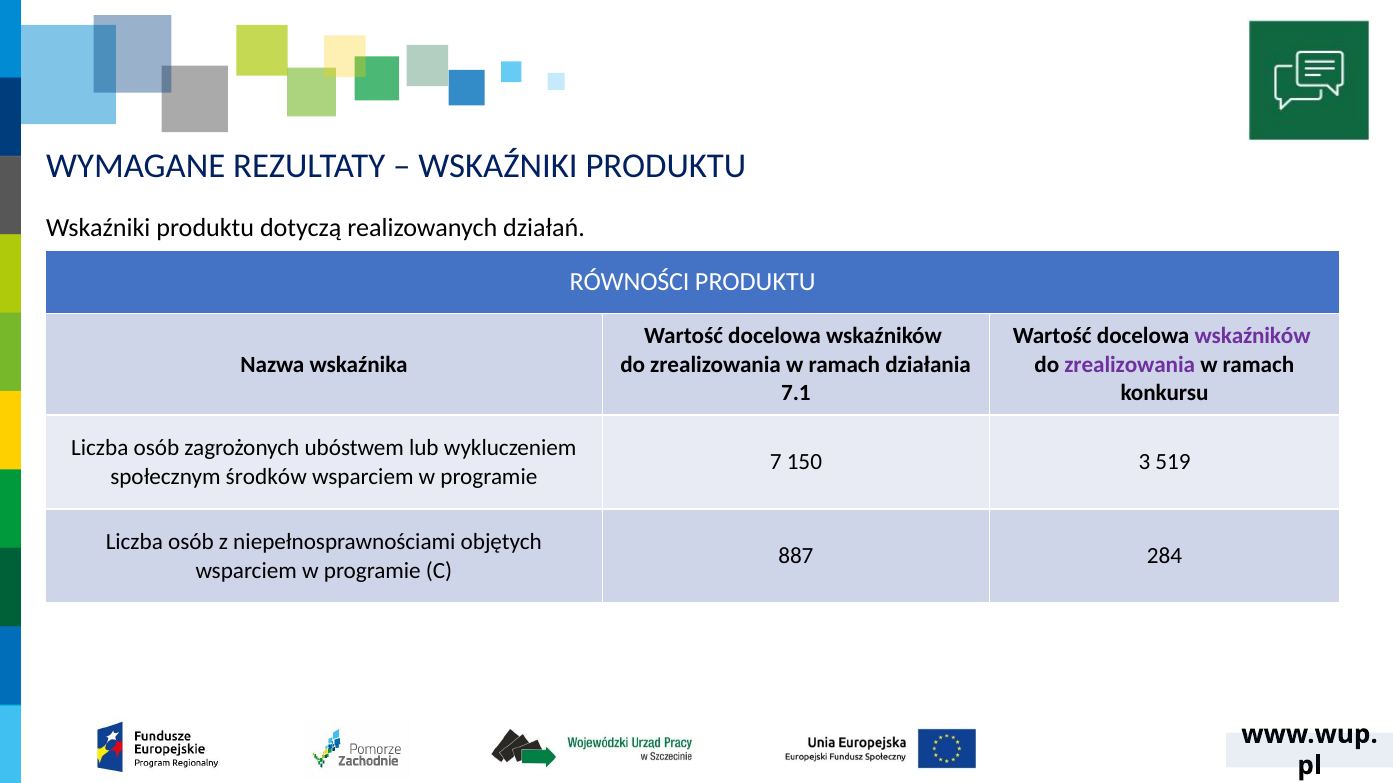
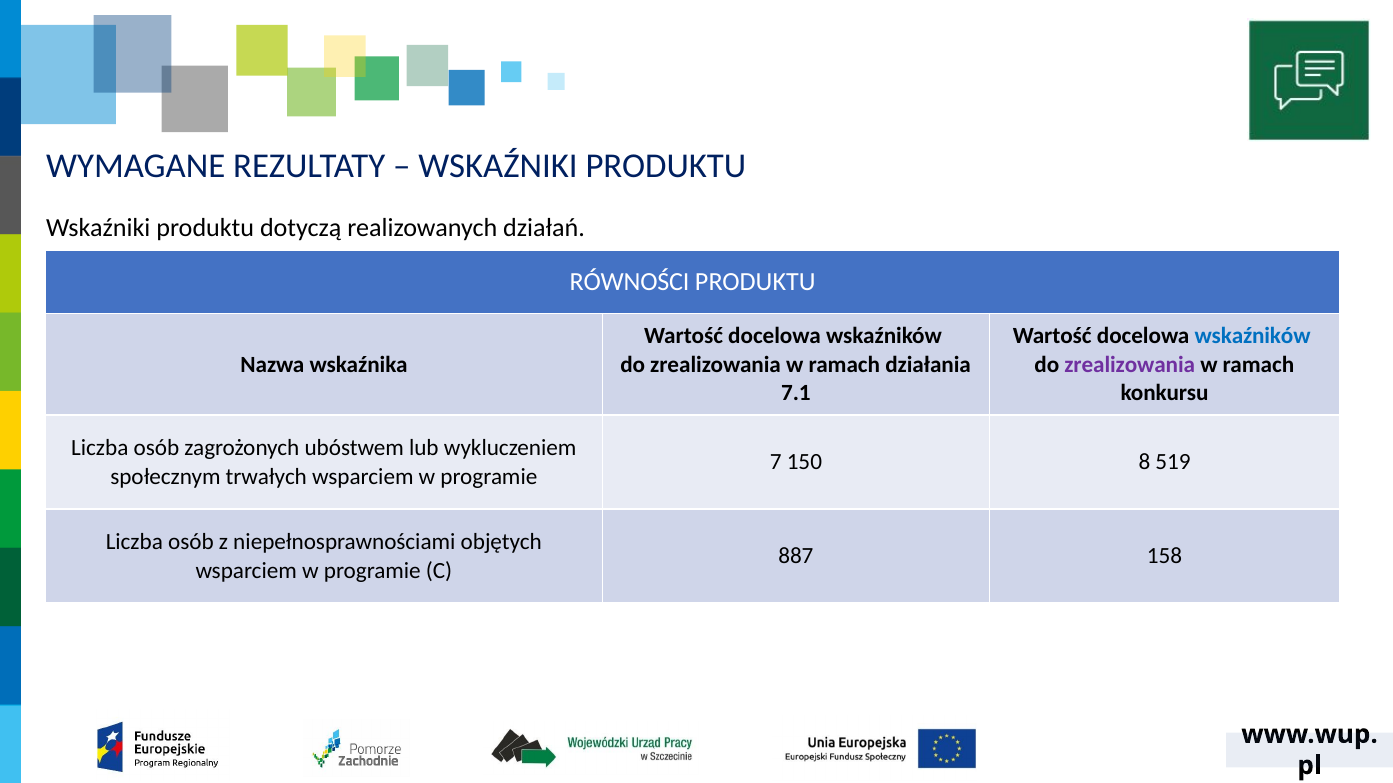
wskaźników colour: purple -> blue (1253, 336)
3: 3 -> 8 (1144, 463)
środków: środków -> trwałych (266, 477)
284: 284 -> 158 (1164, 557)
